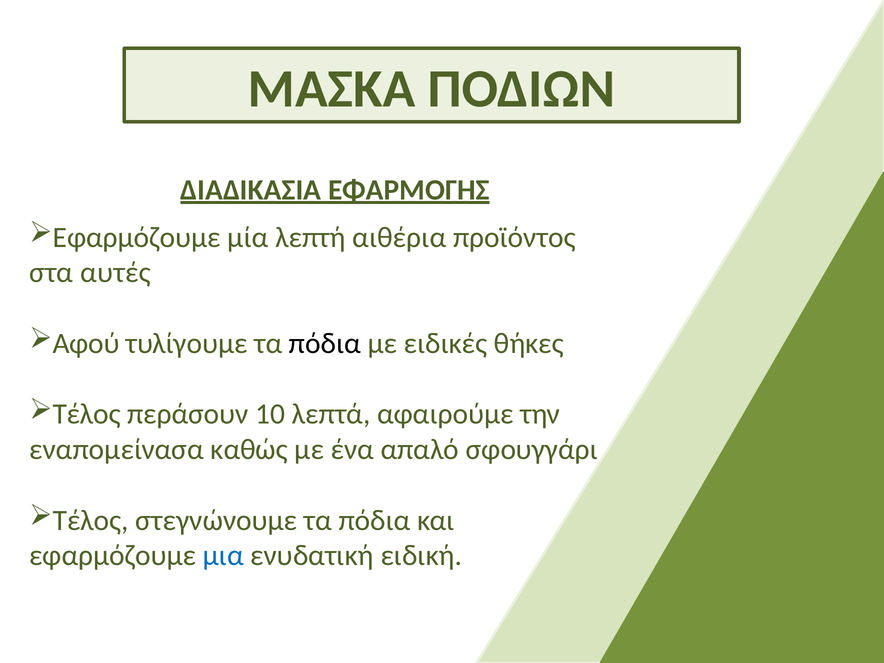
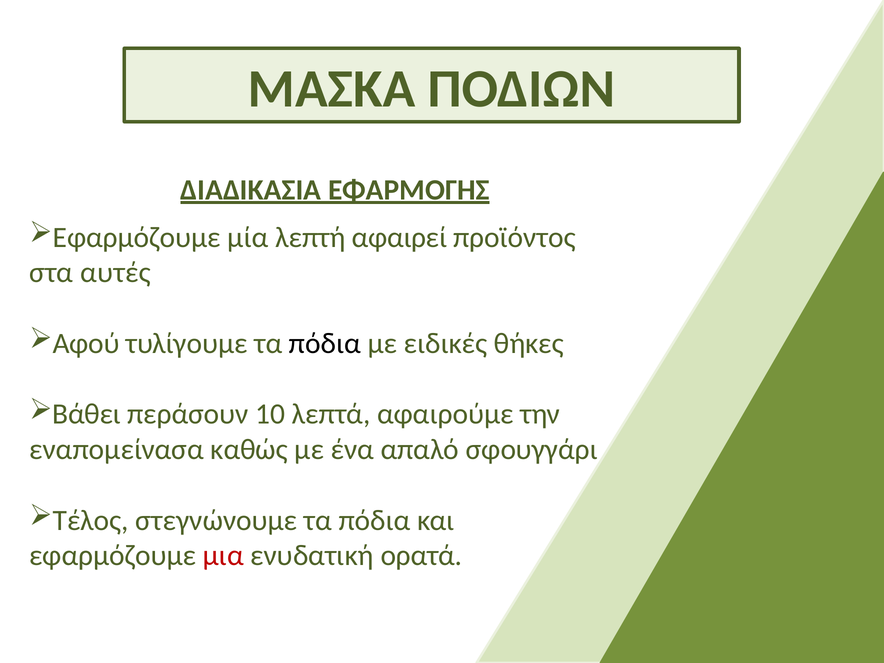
αιθέρια: αιθέρια -> αφαιρεί (399, 237)
Τέλος: Τέλος -> Βάθει (87, 414)
μια colour: blue -> red (223, 556)
ειδική: ειδική -> ορατά (421, 556)
